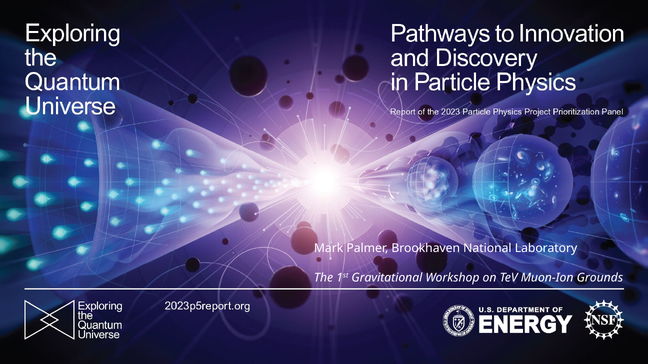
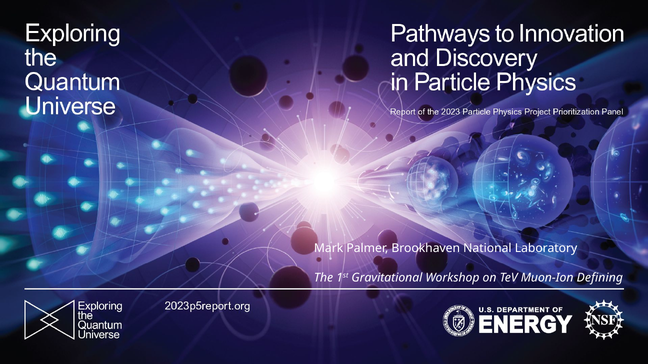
Grounds: Grounds -> Defining (600, 278)
